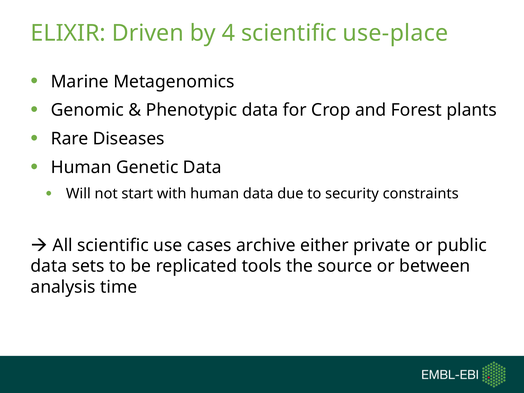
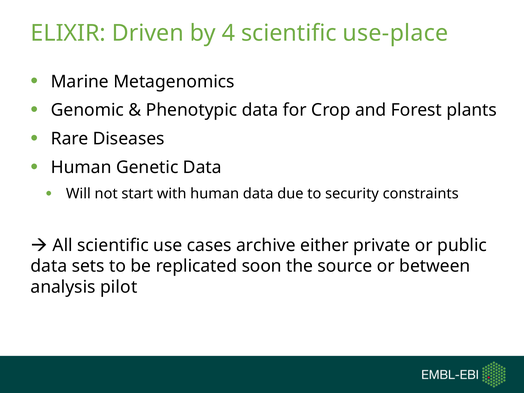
tools: tools -> soon (262, 266)
time: time -> pilot (119, 287)
